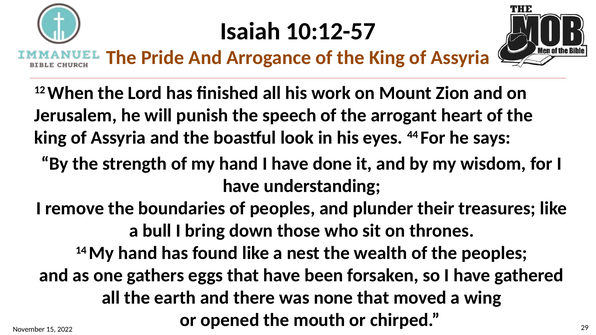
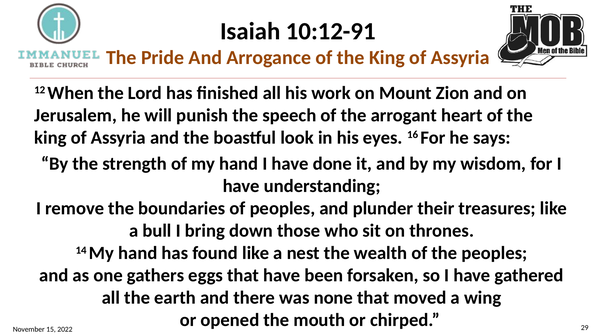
10:12-57: 10:12-57 -> 10:12-91 (331, 31)
44: 44 -> 16 (413, 135)
